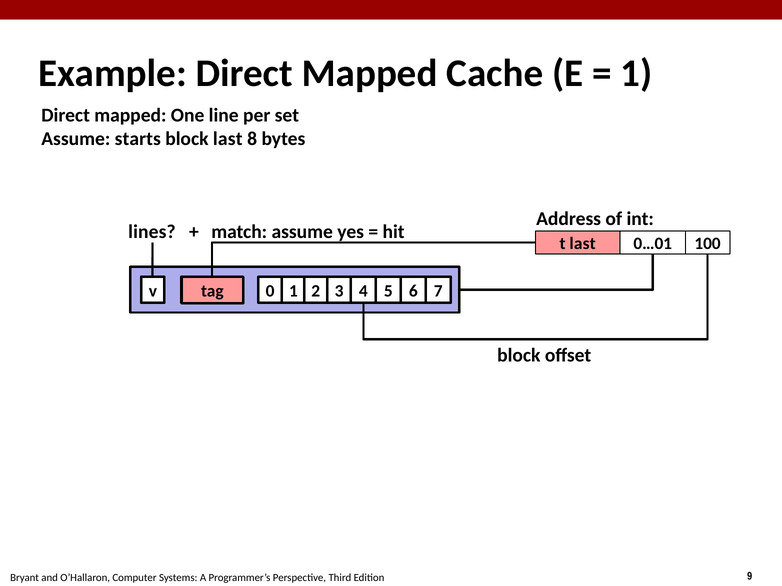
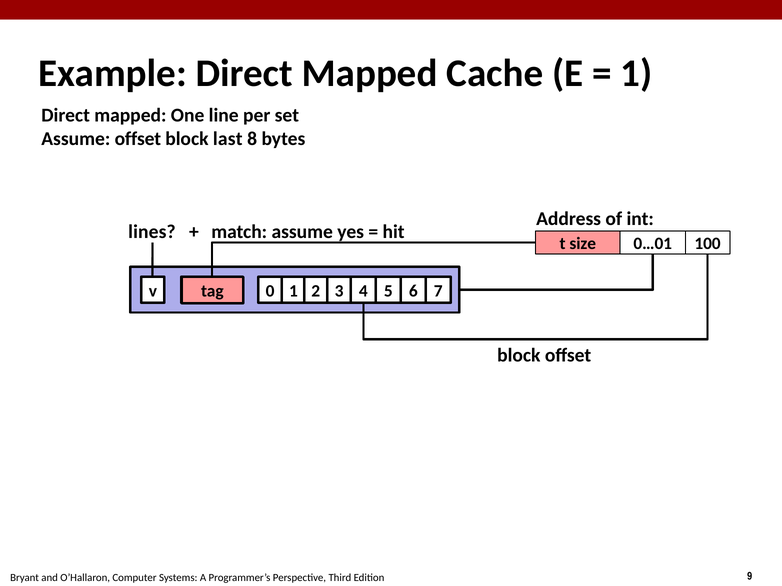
Assume starts: starts -> offset (138, 139)
t last: last -> size (583, 244)
